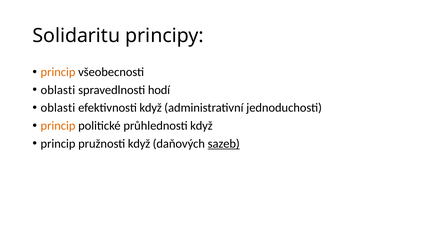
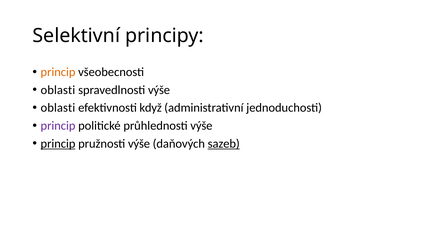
Solidaritu: Solidaritu -> Selektivní (76, 36)
spravedlnosti hodí: hodí -> výše (159, 90)
princip colour: orange -> purple (58, 126)
průhlednosti když: když -> výše (201, 126)
princip underline: none -> present (58, 144)
pružnosti když: když -> výše (139, 144)
